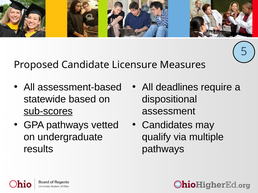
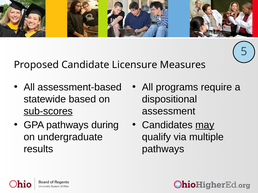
deadlines: deadlines -> programs (177, 87)
vetted: vetted -> during (105, 125)
may underline: none -> present (205, 125)
